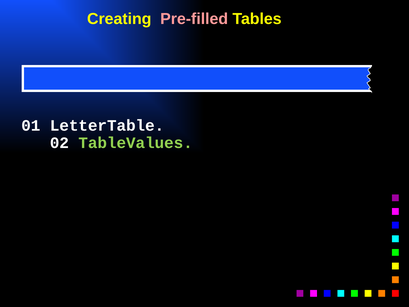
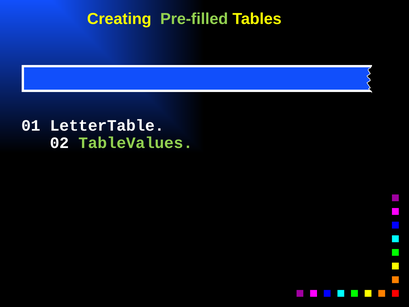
Pre-filled colour: pink -> light green (194, 19)
